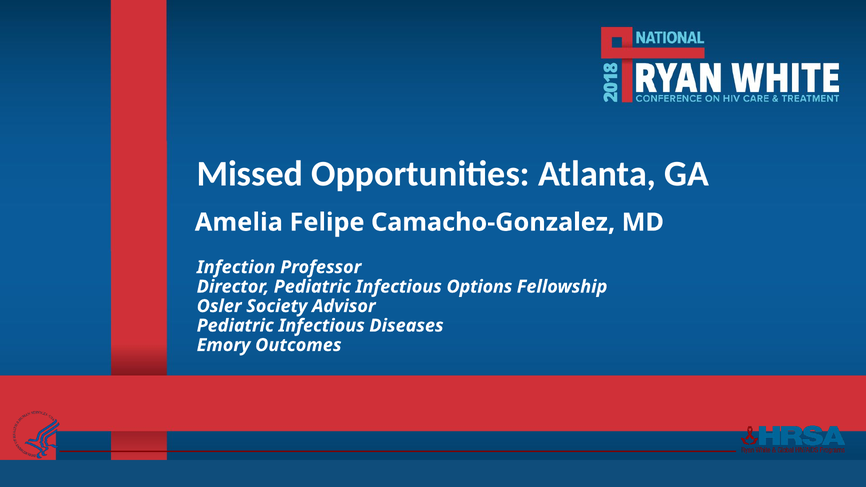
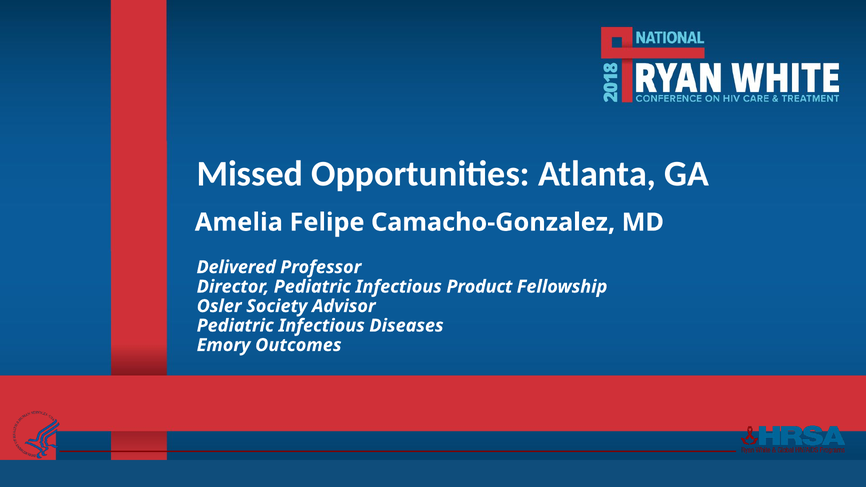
Infection: Infection -> Delivered (236, 267)
Options: Options -> Product (479, 287)
